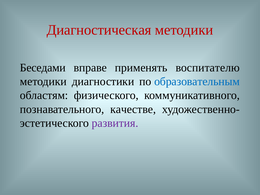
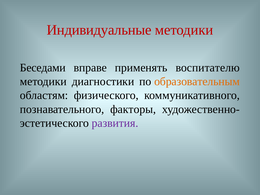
Диагностическая: Диагностическая -> Индивидуальные (99, 30)
образовательным colour: blue -> orange (197, 82)
качестве: качестве -> факторы (133, 109)
